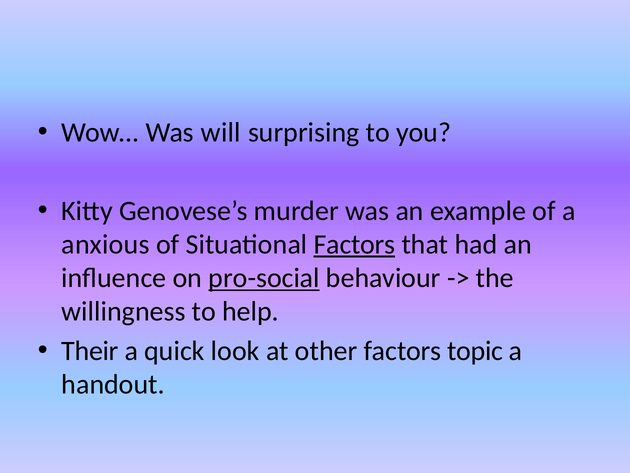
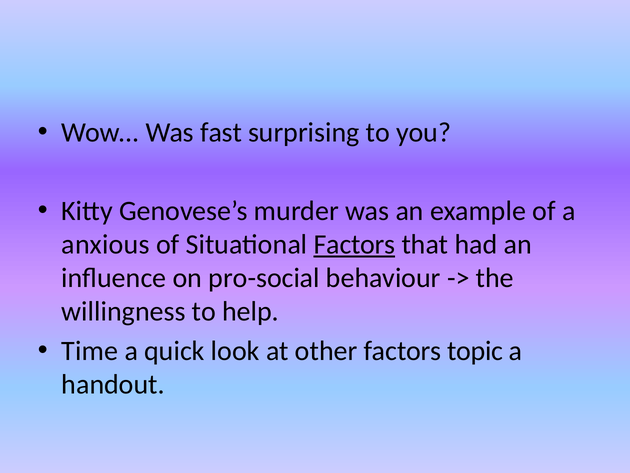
will: will -> fast (221, 132)
pro-social underline: present -> none (264, 278)
Their: Their -> Time (90, 351)
